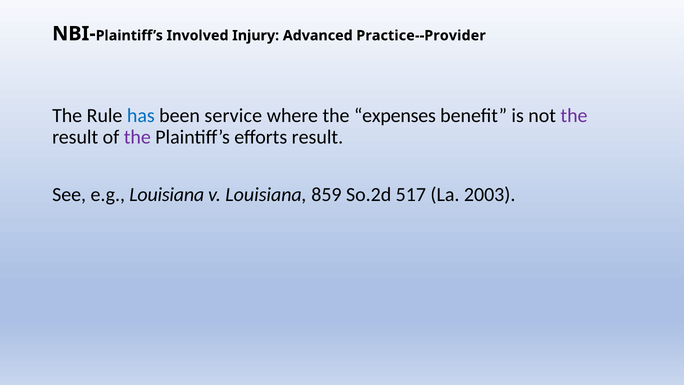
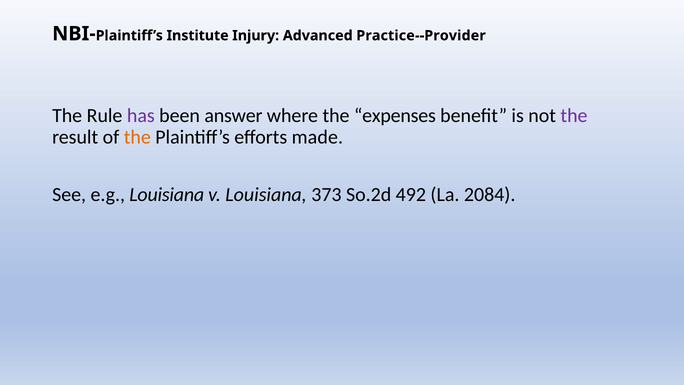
Involved: Involved -> Institute (198, 36)
has colour: blue -> purple (141, 116)
service: service -> answer (233, 116)
the colour: purple -> orange (137, 137)
efforts result: result -> made (317, 137)
859: 859 -> 373 (326, 194)
517: 517 -> 492 (411, 194)
2003: 2003 -> 2084 (490, 194)
